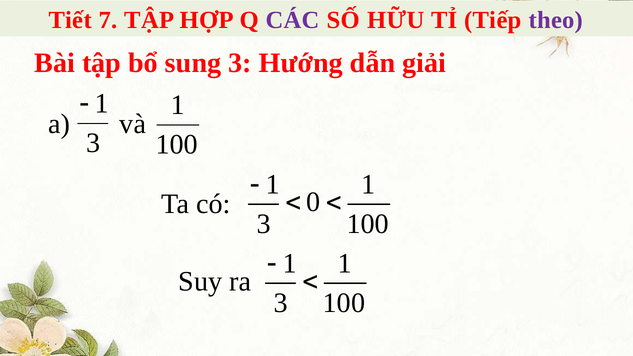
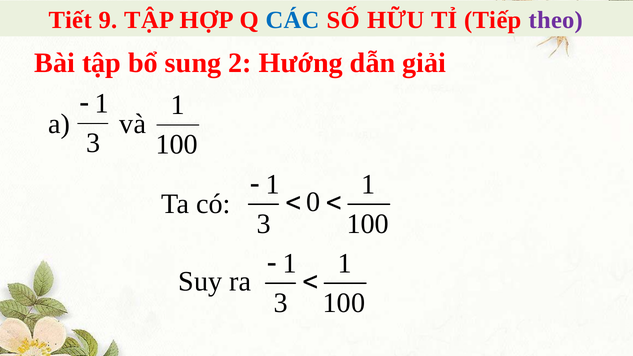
7: 7 -> 9 (108, 20)
CÁC colour: purple -> blue (293, 20)
sung 3: 3 -> 2 (240, 63)
